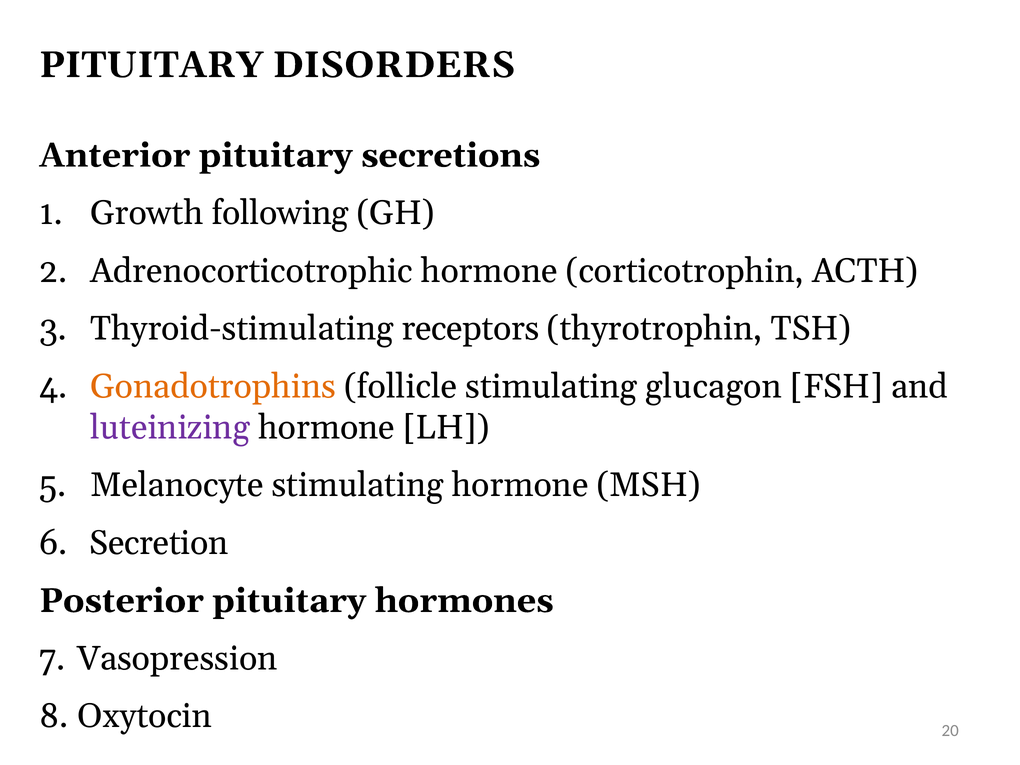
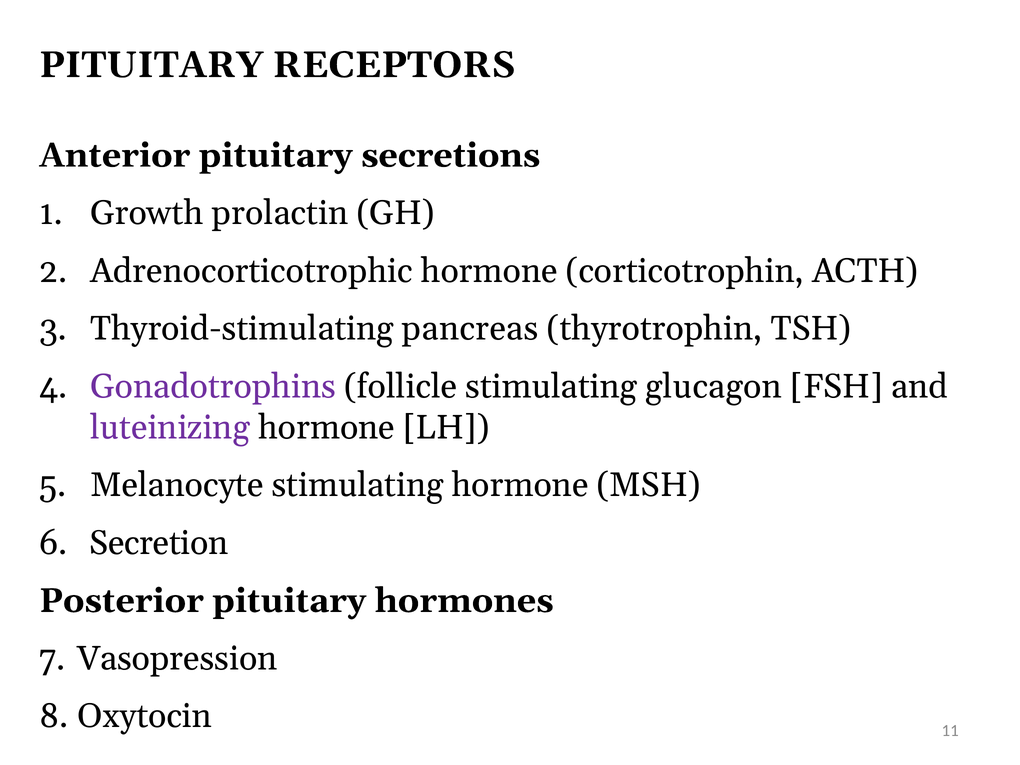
DISORDERS: DISORDERS -> RECEPTORS (394, 65)
following: following -> prolactin (280, 213)
receptors: receptors -> pancreas (470, 329)
Gonadotrophins colour: orange -> purple (213, 387)
20: 20 -> 11 (950, 730)
